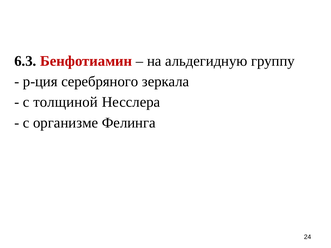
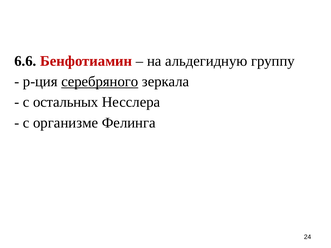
6.3: 6.3 -> 6.6 (25, 61)
серебряного underline: none -> present (100, 82)
толщиной: толщиной -> остальных (66, 102)
